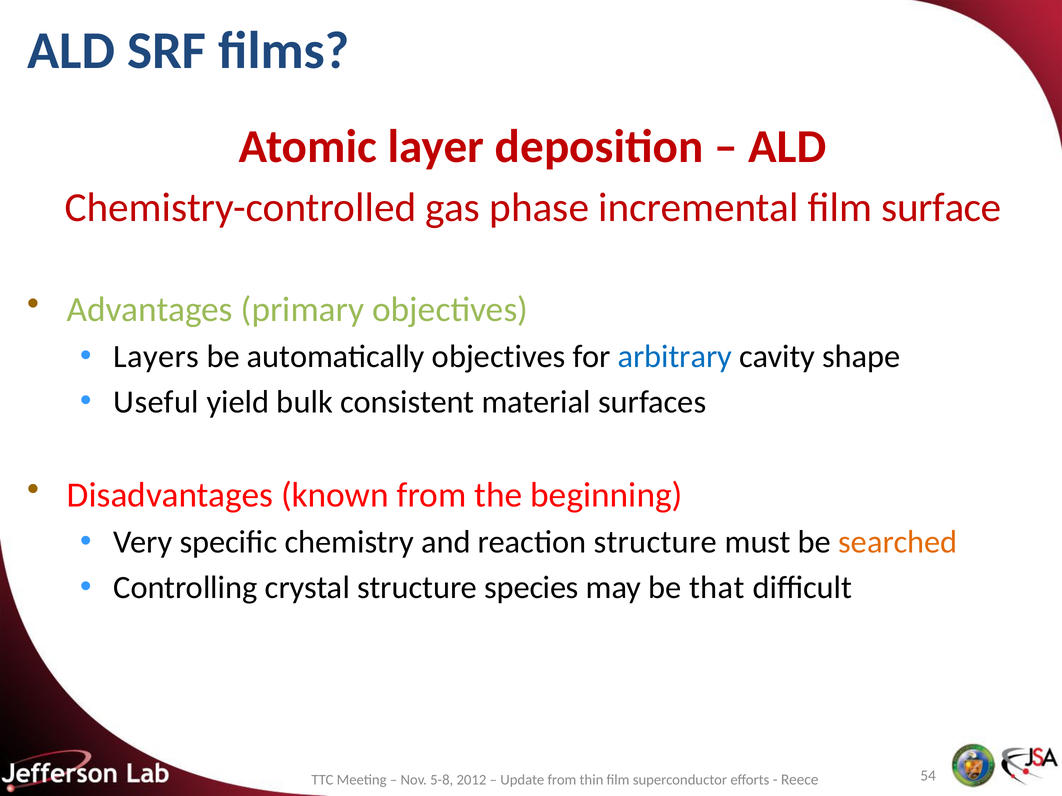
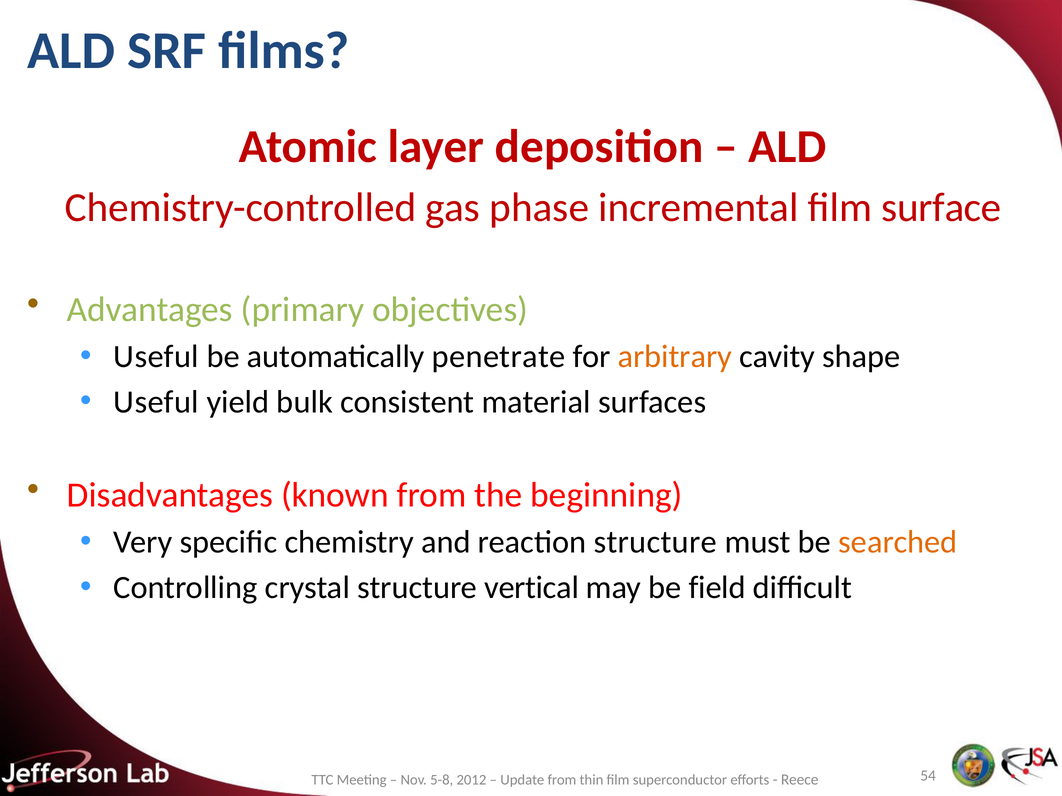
Layers: Layers -> Useful (156, 357)
automatically objectives: objectives -> penetrate (499, 357)
arbitrary colour: blue -> orange (675, 357)
species: species -> vertical (532, 588)
that: that -> field (717, 588)
